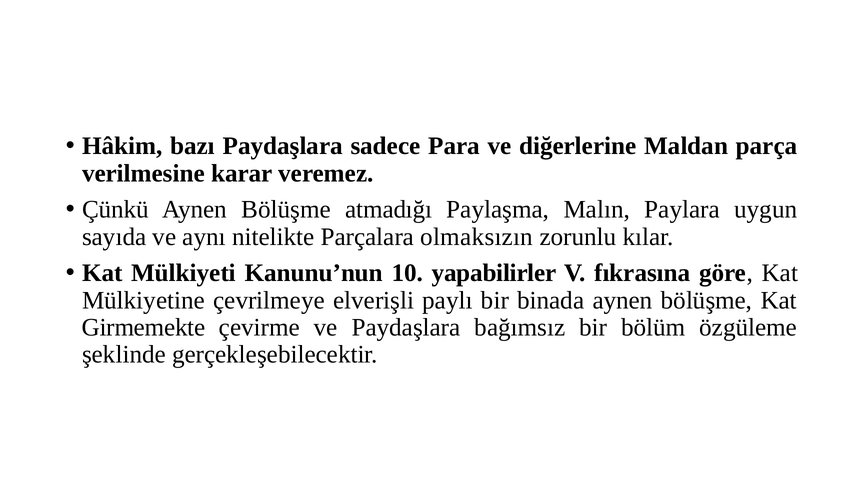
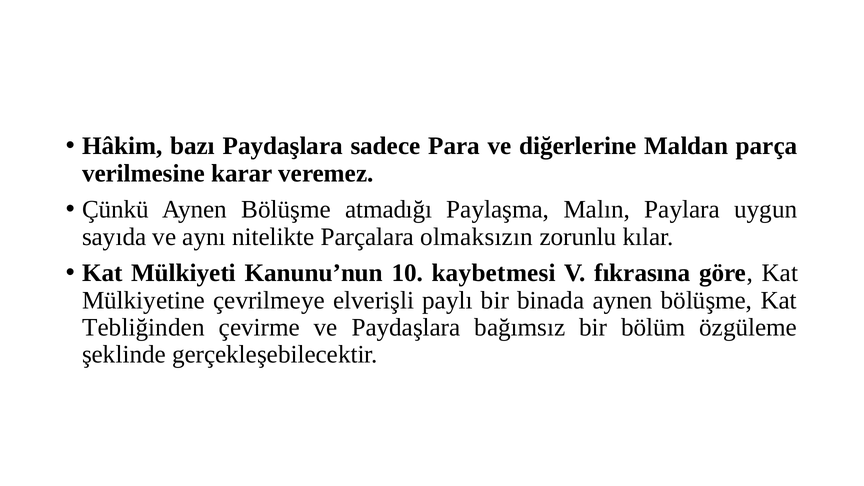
yapabilirler: yapabilirler -> kaybetmesi (494, 273)
Girmemekte: Girmemekte -> Tebliğinden (143, 327)
